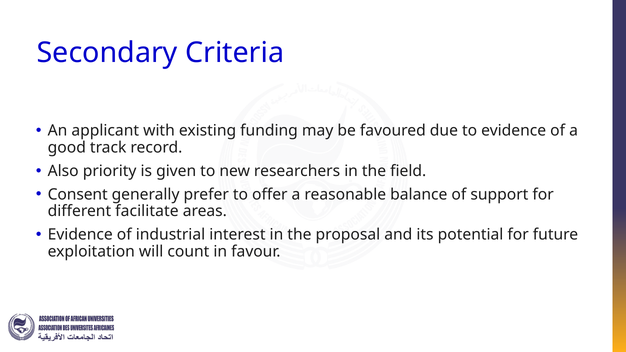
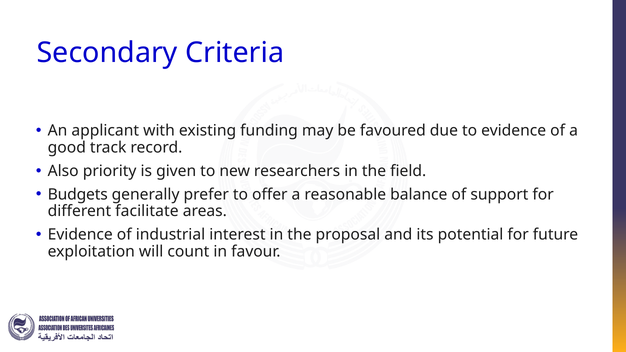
Consent: Consent -> Budgets (78, 194)
